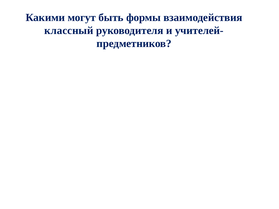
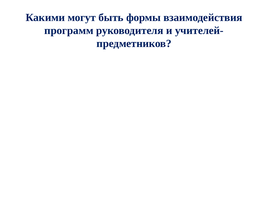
классный: классный -> программ (69, 31)
